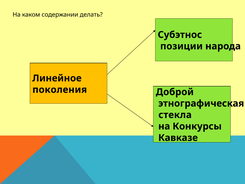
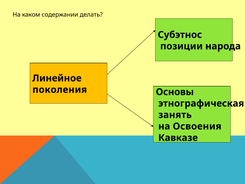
Доброй: Доброй -> Основы (175, 92)
стекла: стекла -> занять (175, 115)
Конкурсы: Конкурсы -> Освоения (197, 126)
